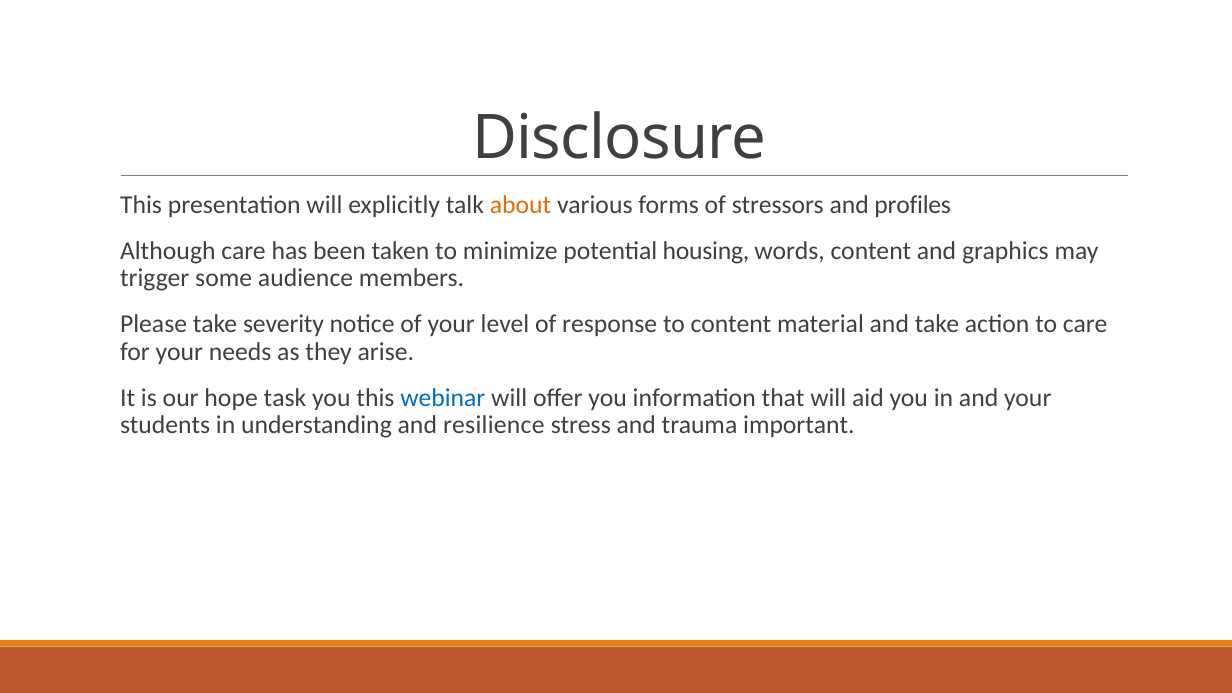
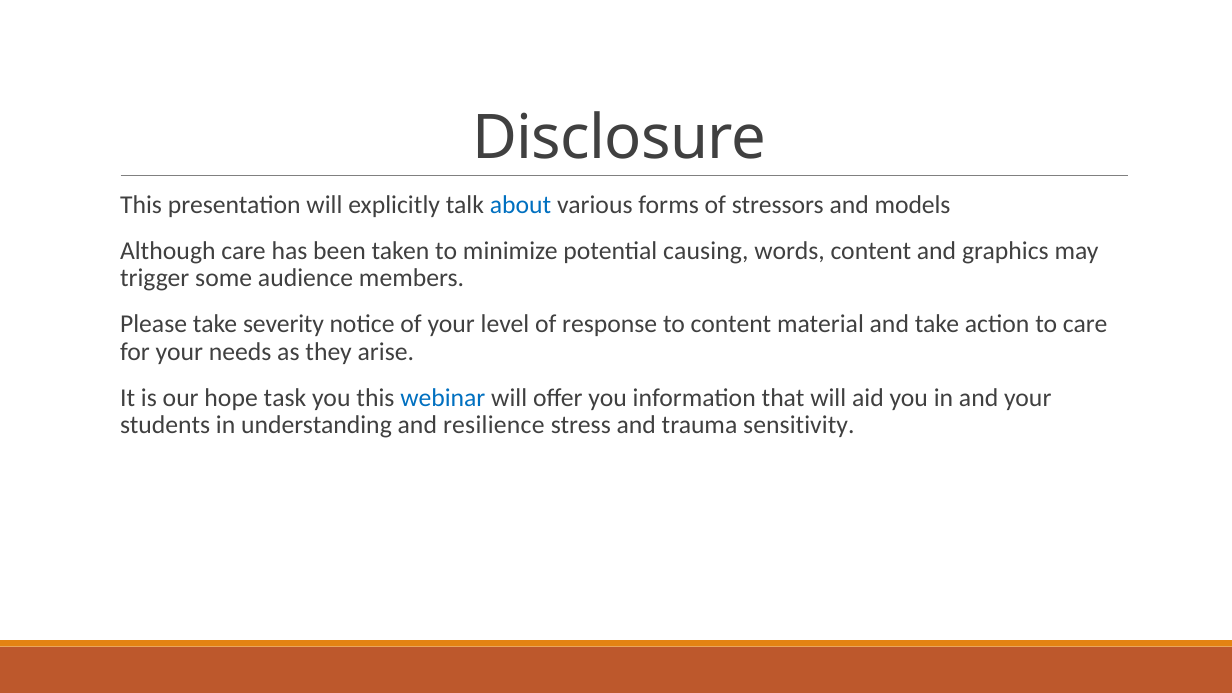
about colour: orange -> blue (521, 205)
profiles: profiles -> models (913, 205)
housing: housing -> causing (706, 251)
important: important -> sensitivity (799, 425)
